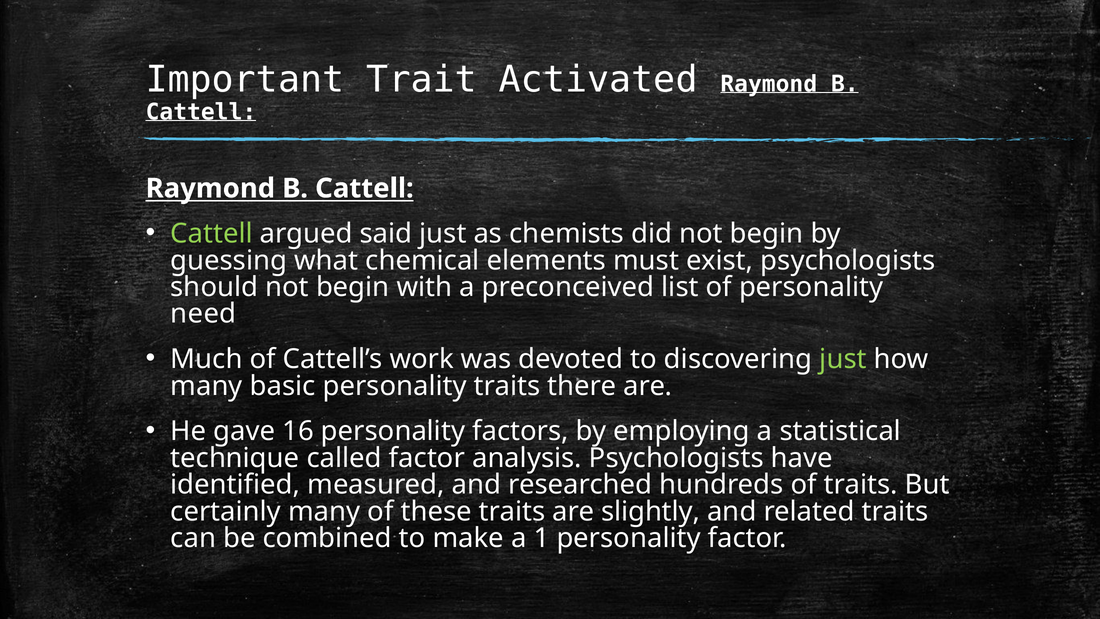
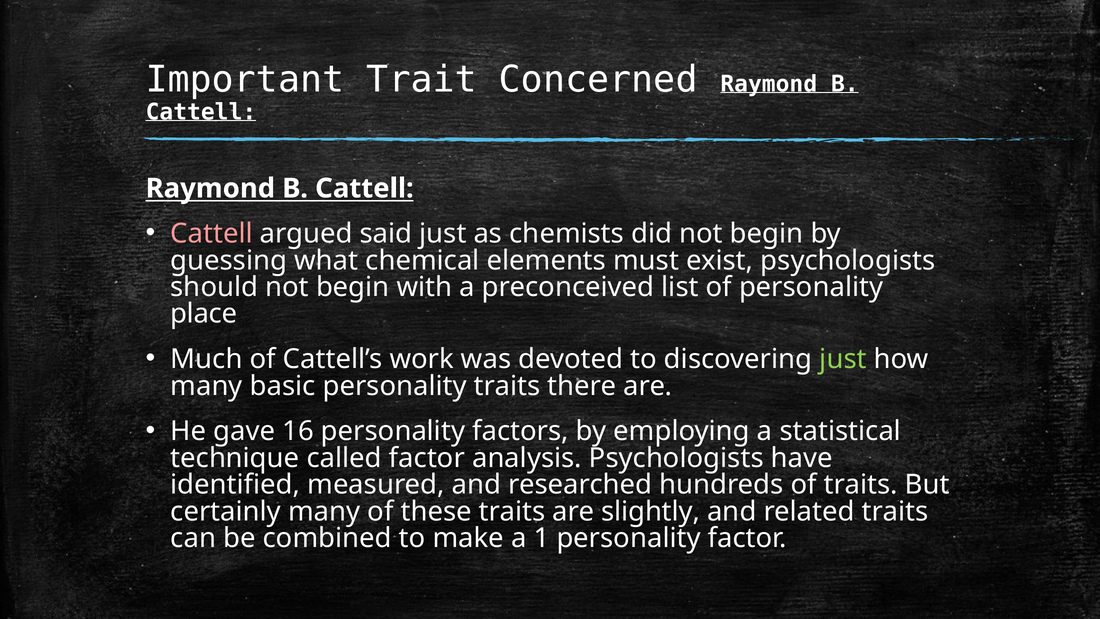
Activated: Activated -> Concerned (598, 80)
Cattell colour: light green -> pink (212, 234)
need: need -> place (204, 314)
